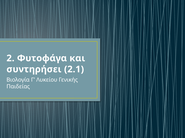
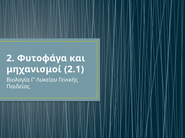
συντηρήσει: συντηρήσει -> μηχανισμοί (34, 70)
